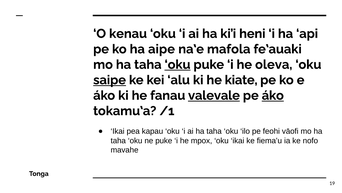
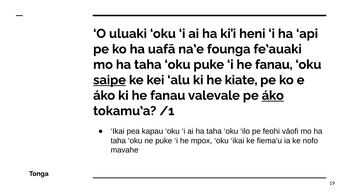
kenau: kenau -> uluaki (128, 34)
aipe: aipe -> uafā (162, 49)
mafola: mafola -> founga (229, 49)
oku underline: present -> none (178, 64)
i he oleva: oleva -> fanau (274, 64)
valevale underline: present -> none (214, 95)
